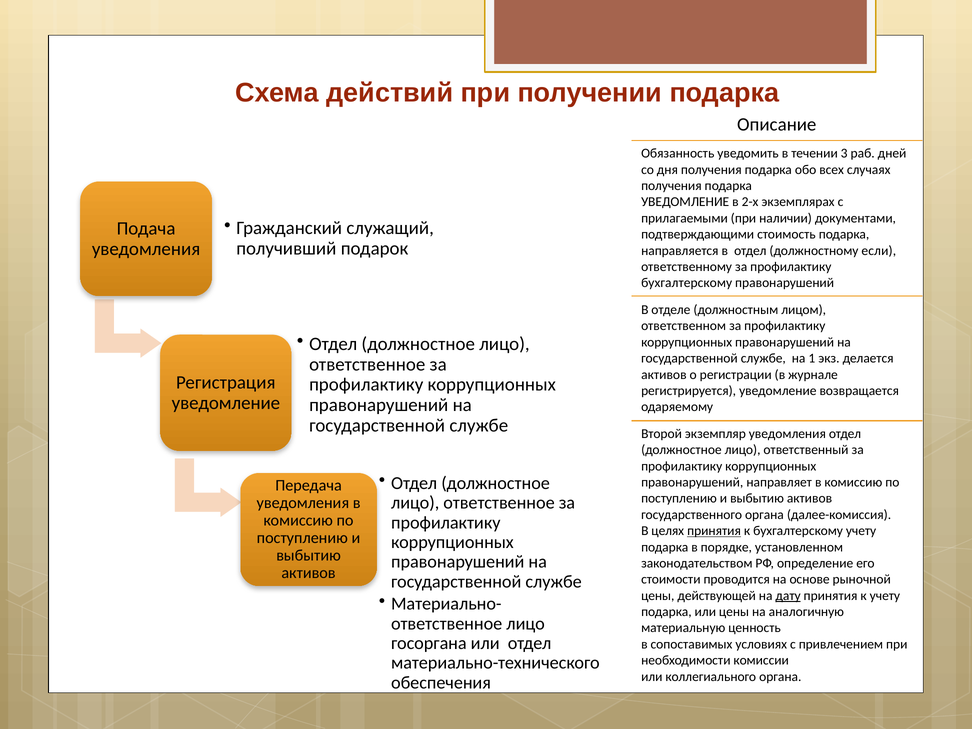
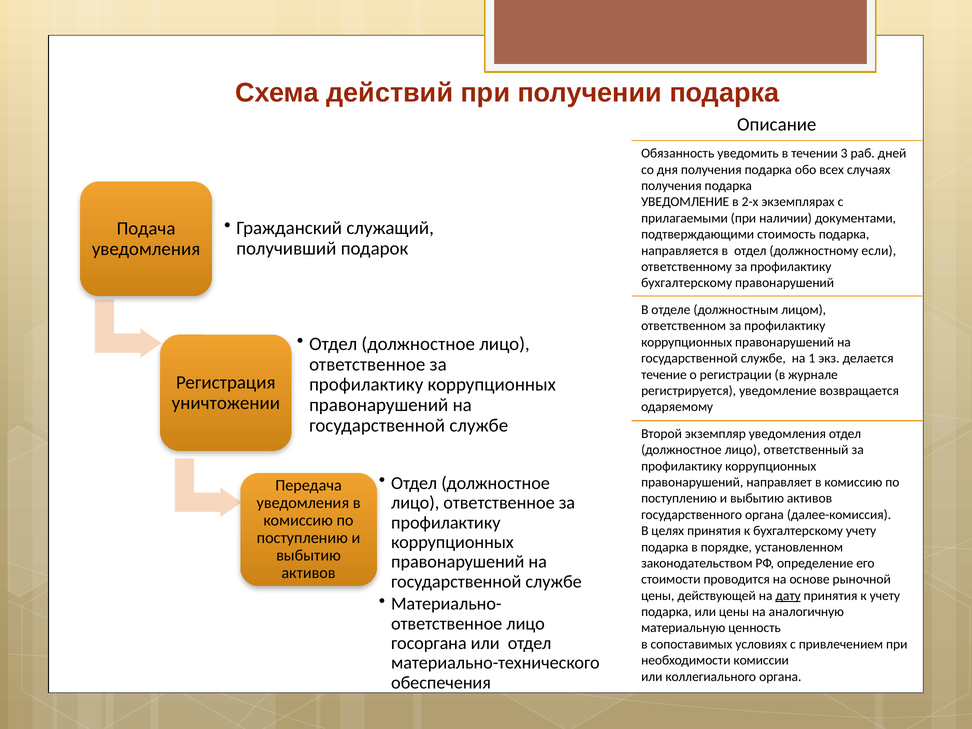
активов: активов -> течение (664, 375)
уведомление: уведомление -> уничтожении (226, 403)
принятия underline: present -> none (714, 531)
